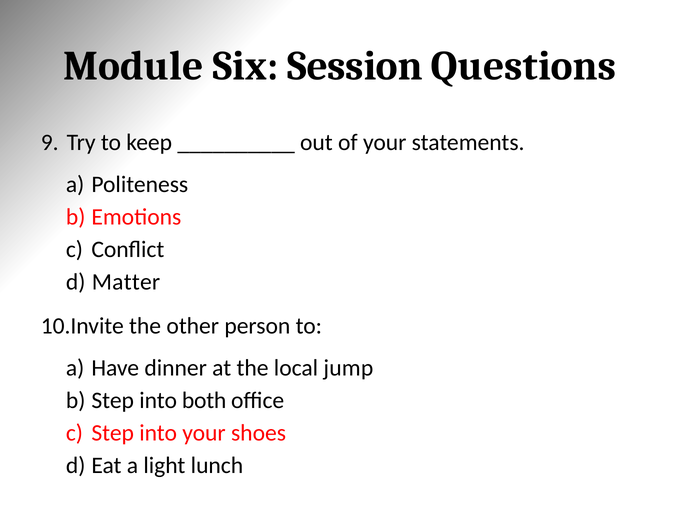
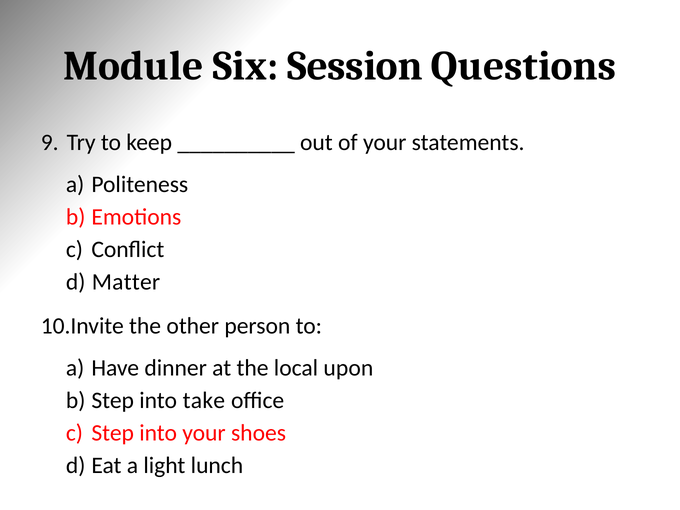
jump: jump -> upon (348, 368)
both: both -> take (204, 401)
